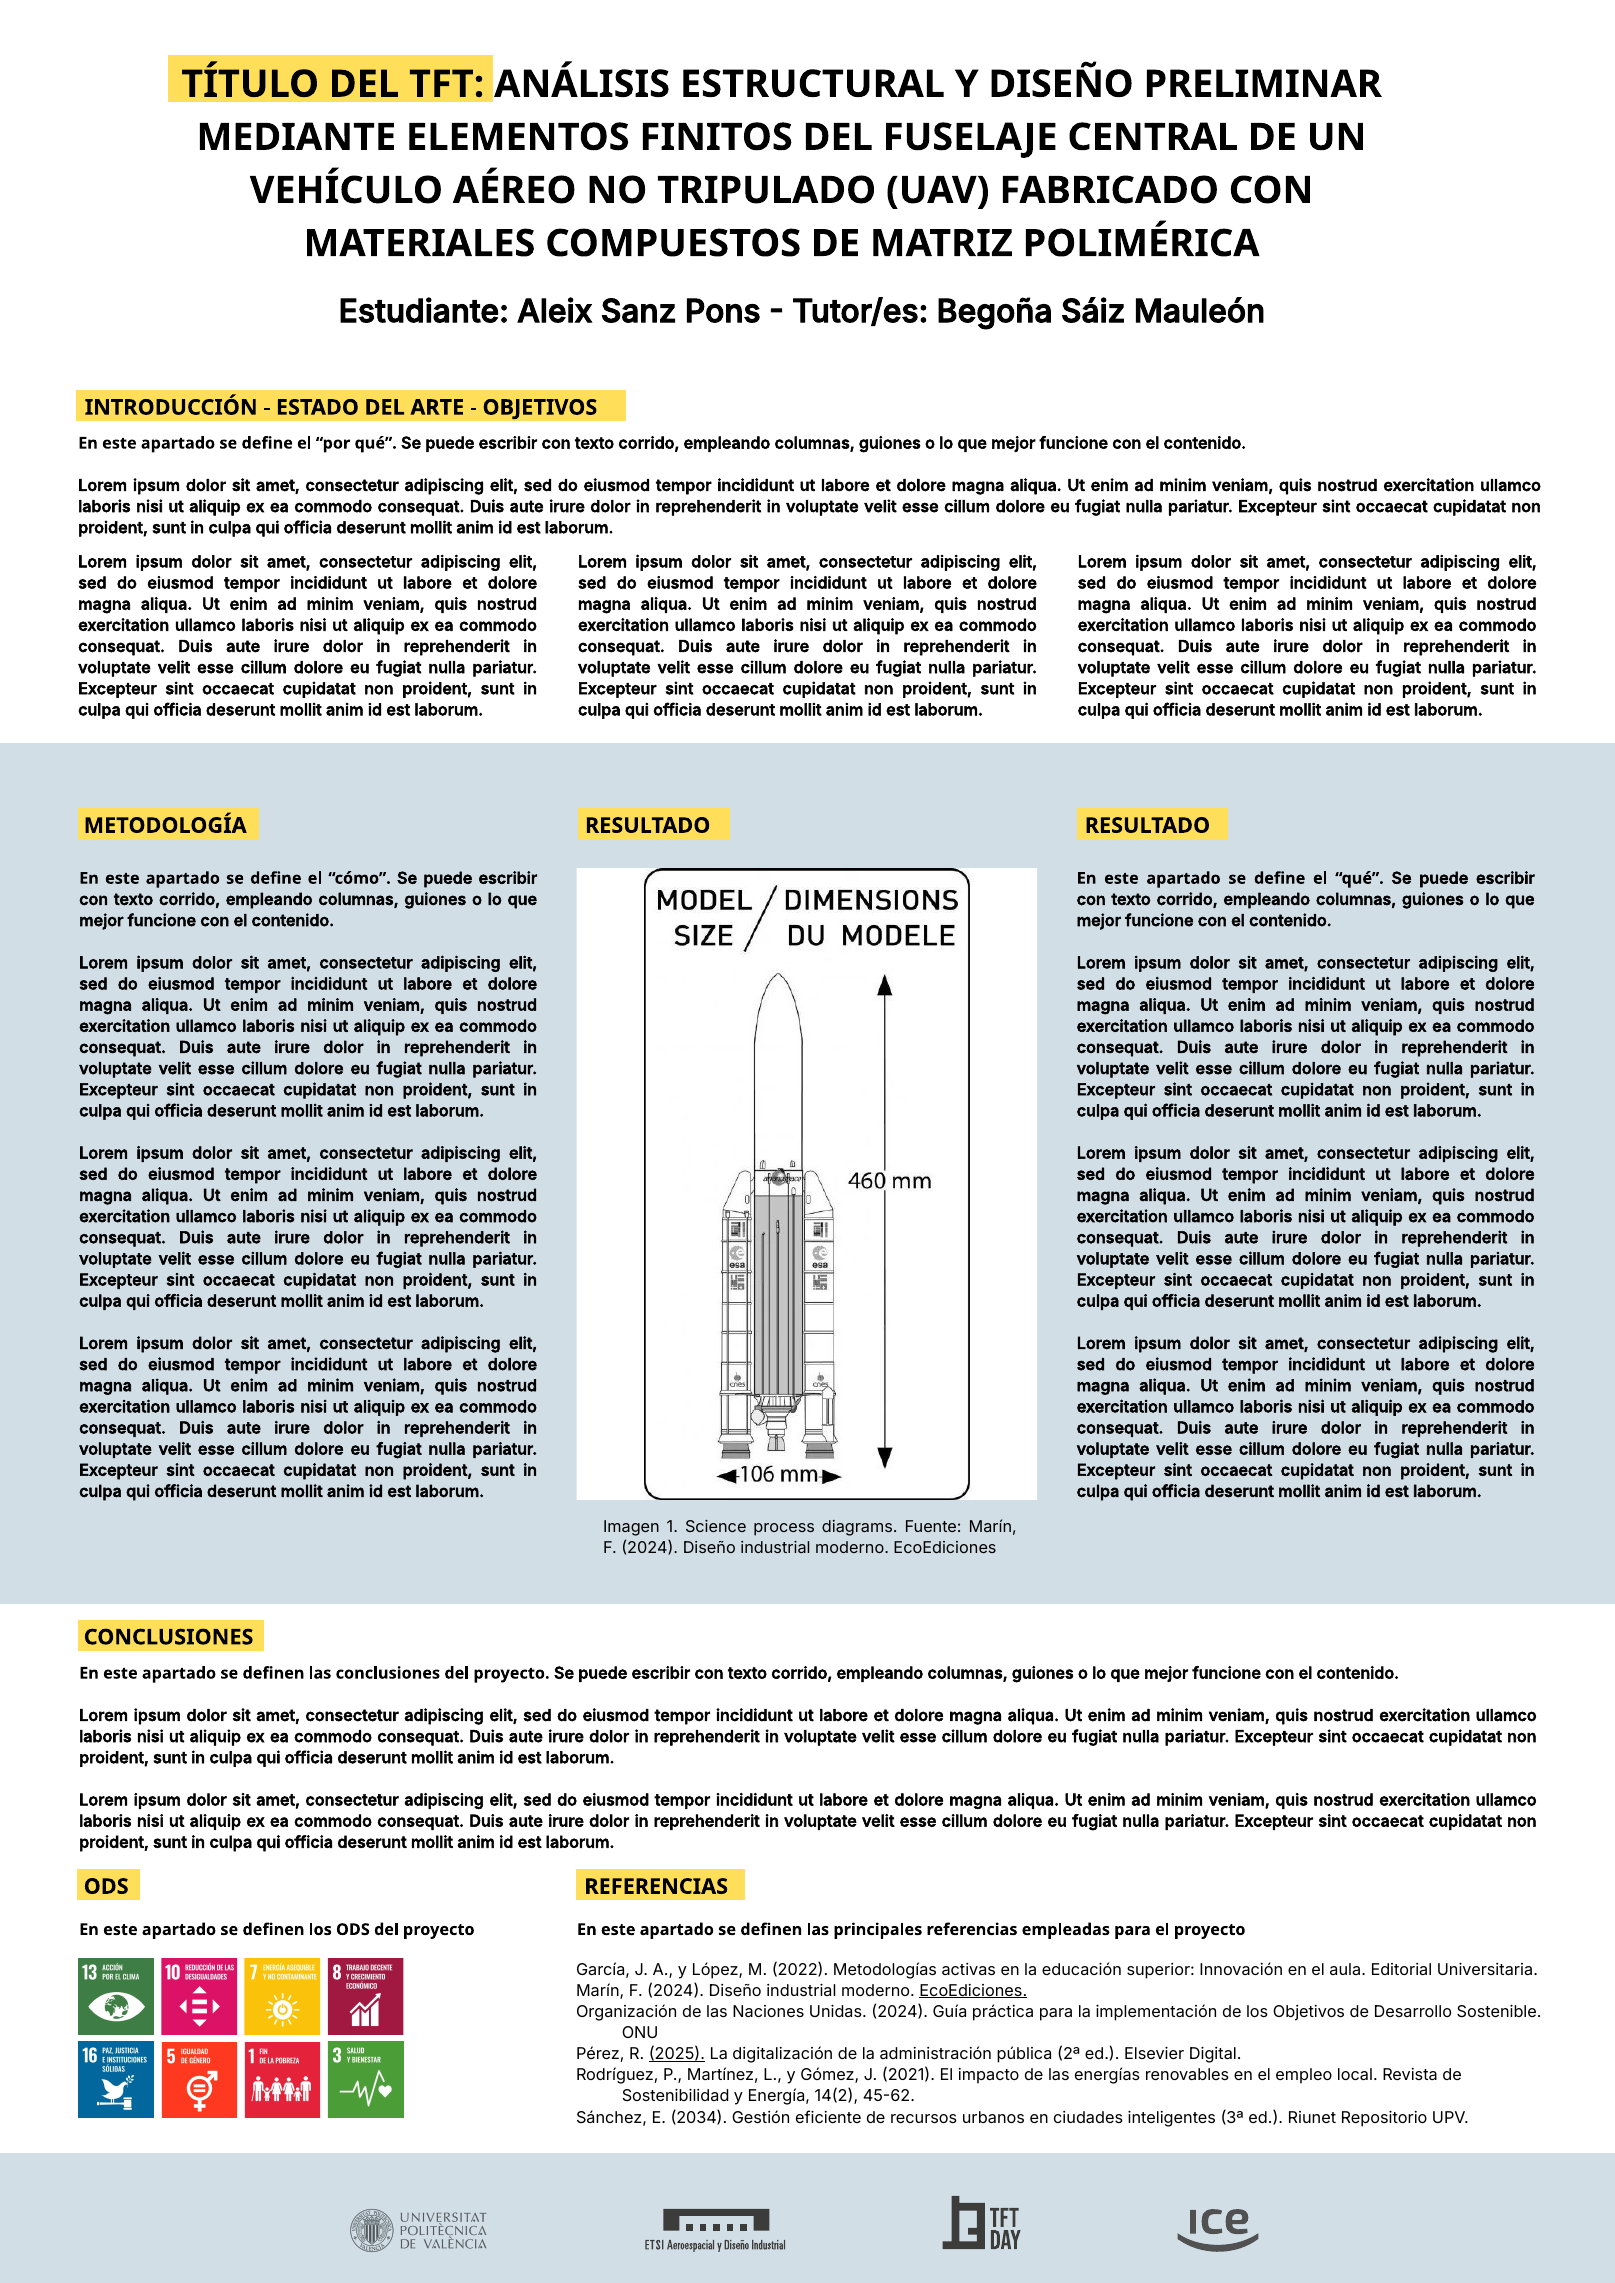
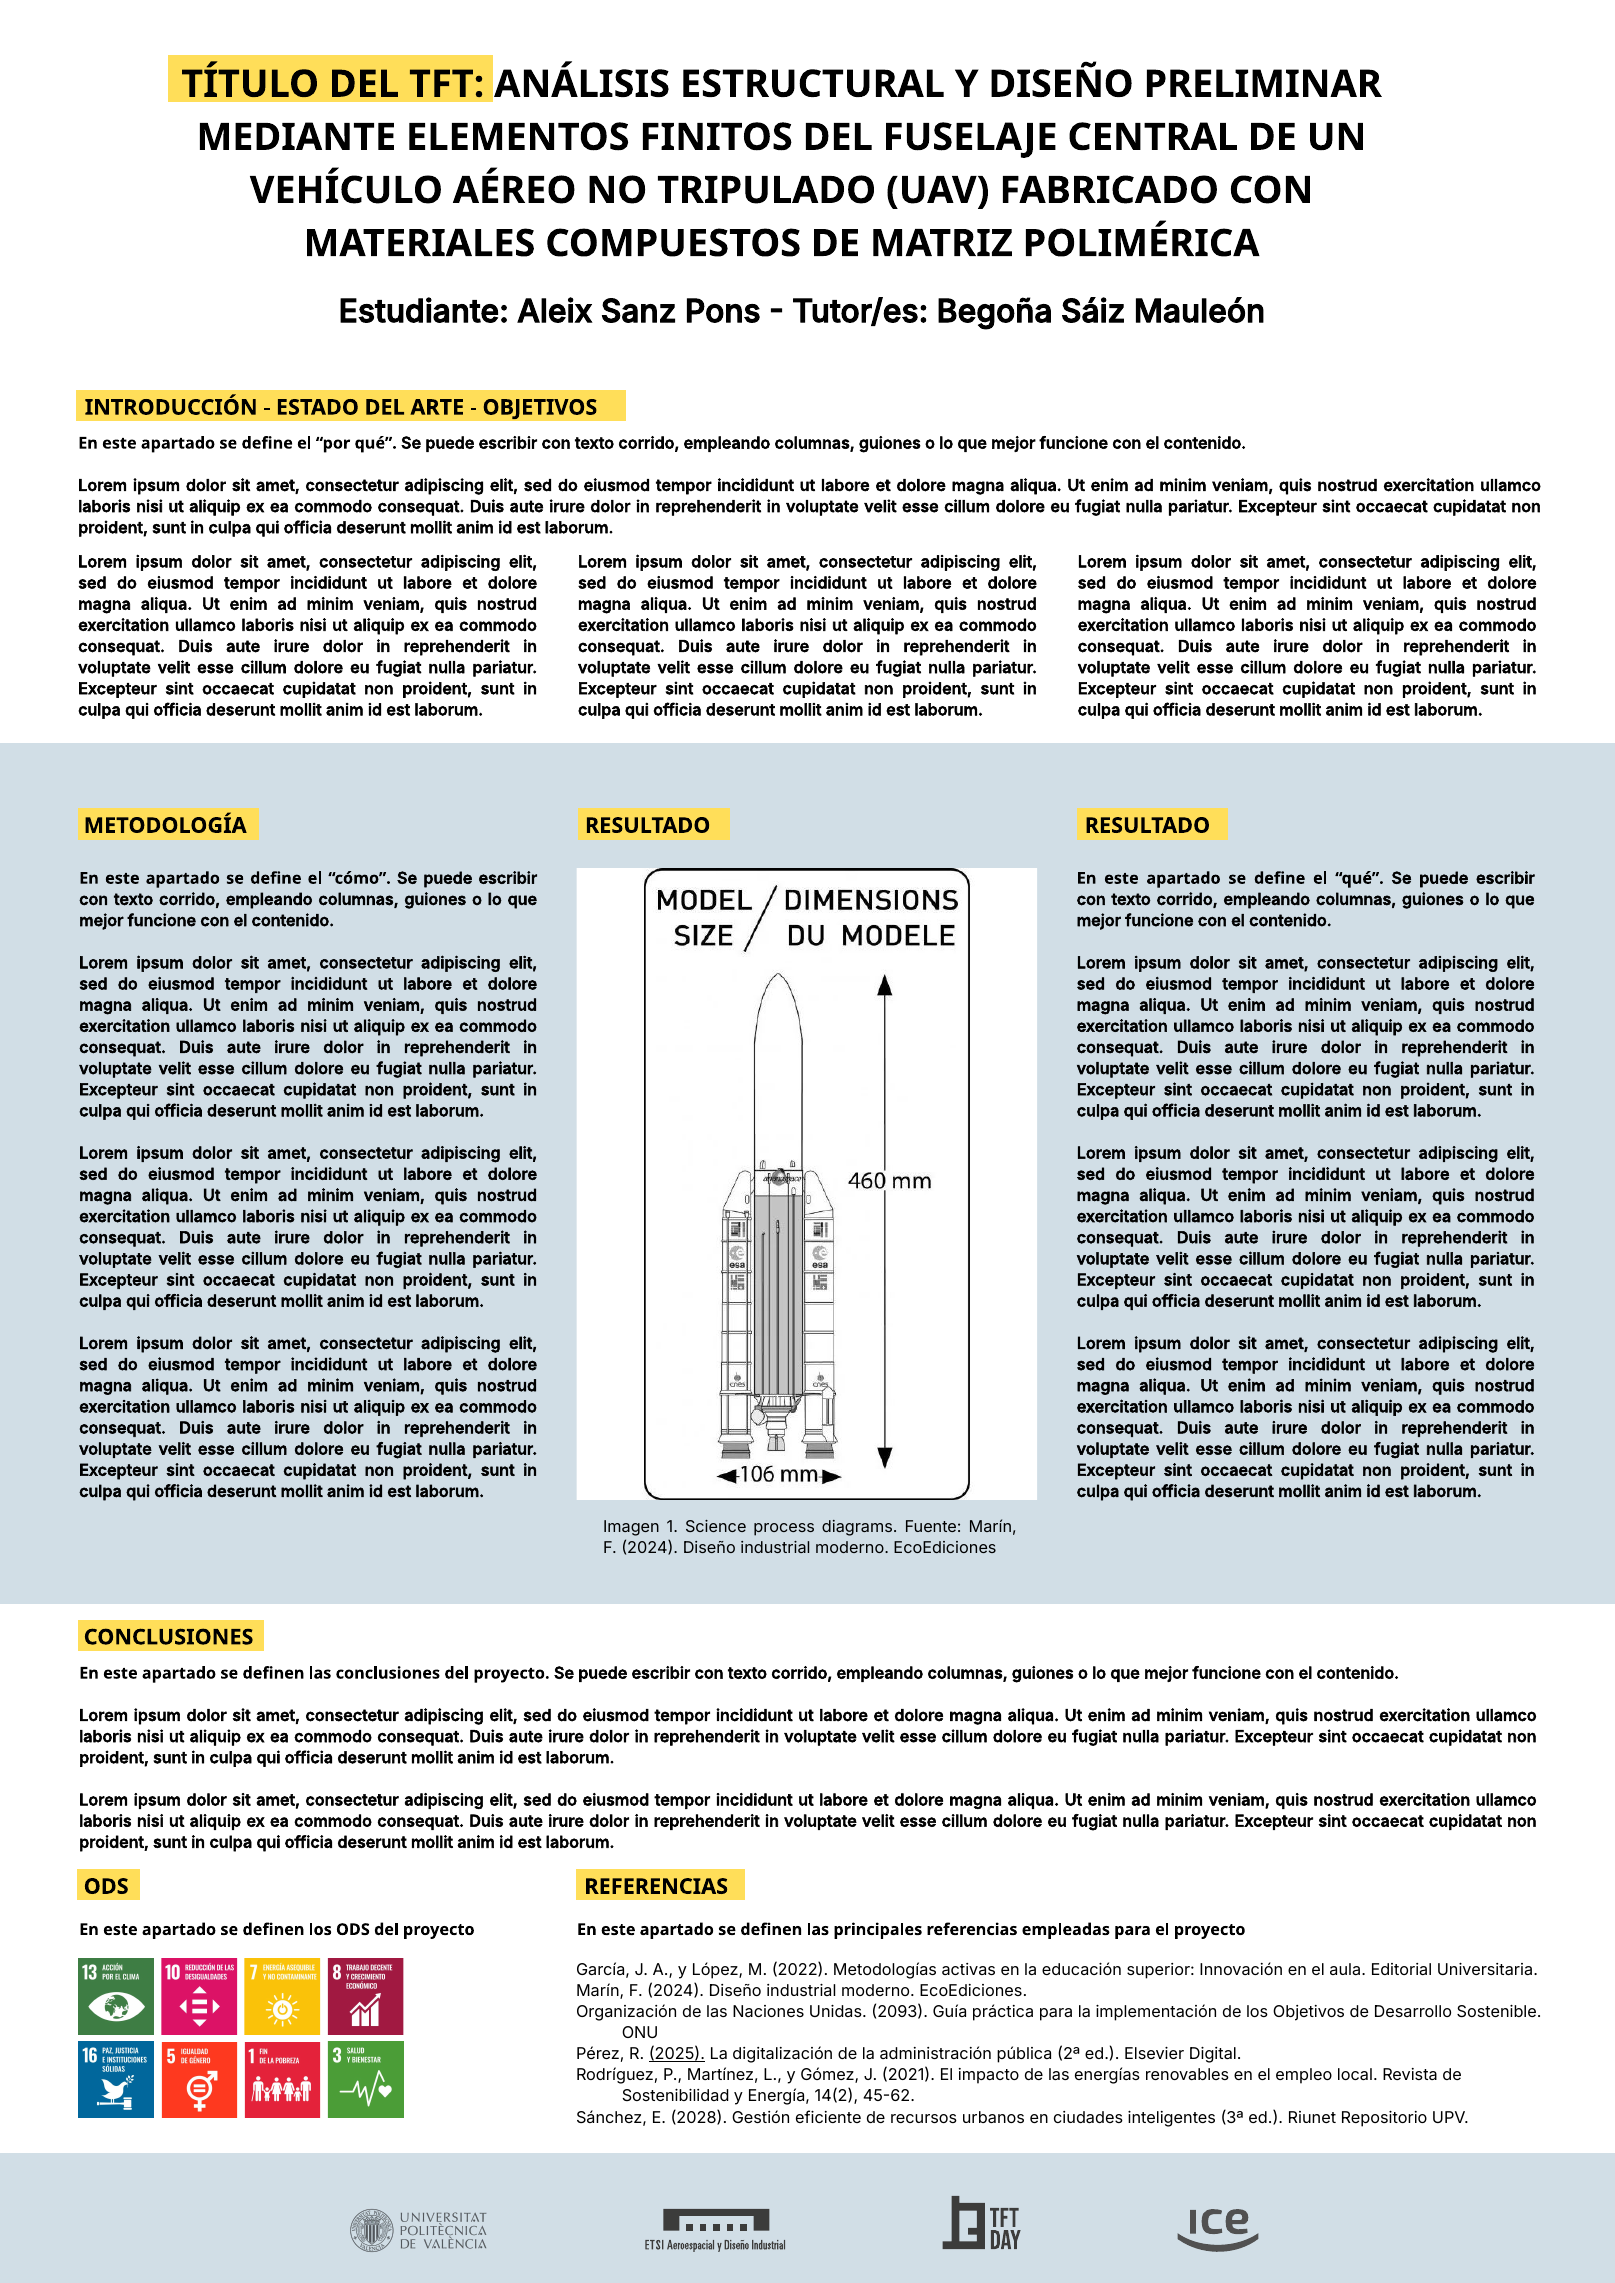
EcoEdiciones underline: present -> none (973, 1991)
Unidas 2024: 2024 -> 2093 (900, 2012)
2034: 2034 -> 2028 (699, 2118)
